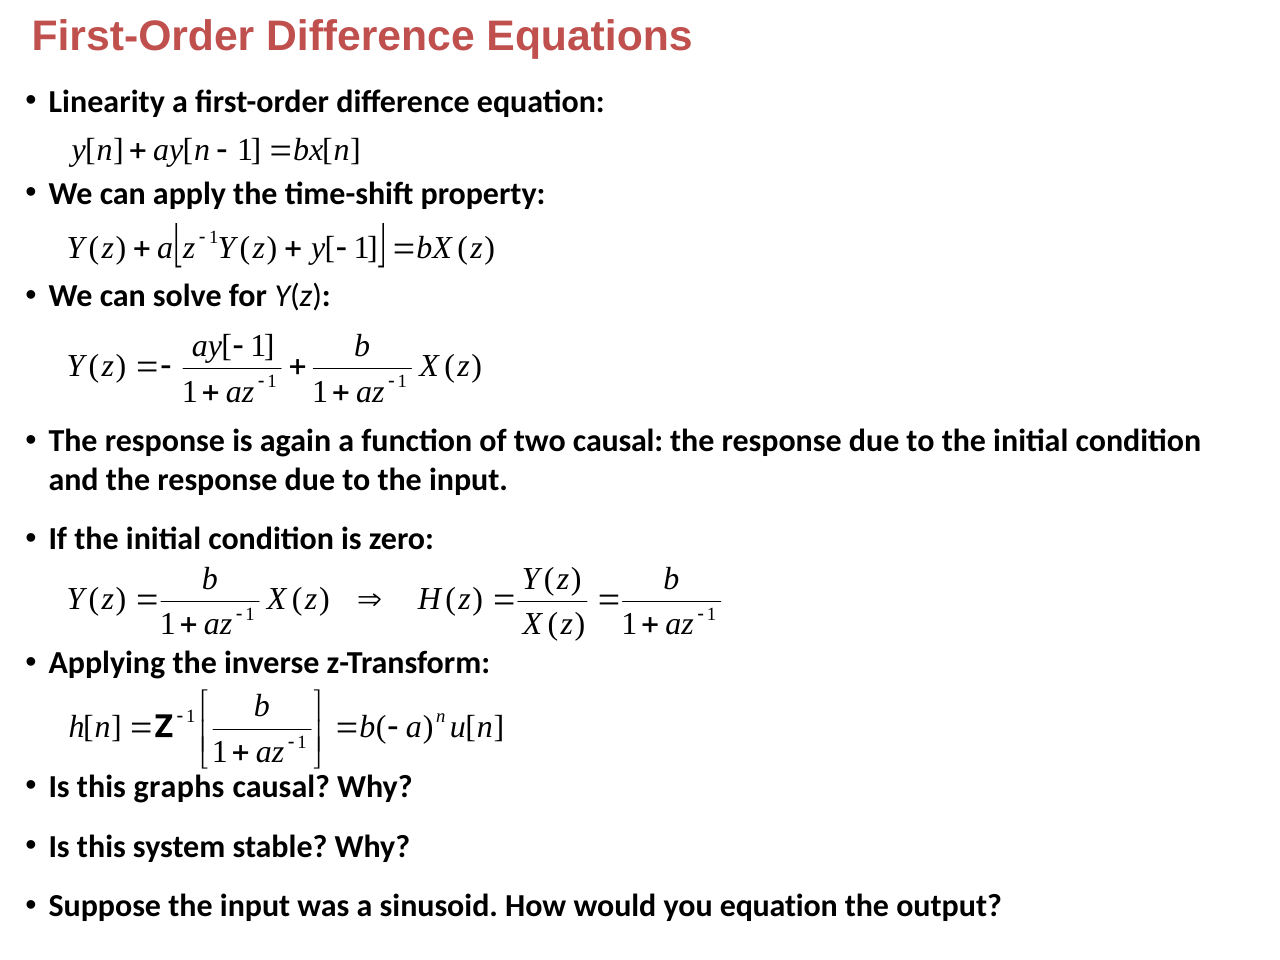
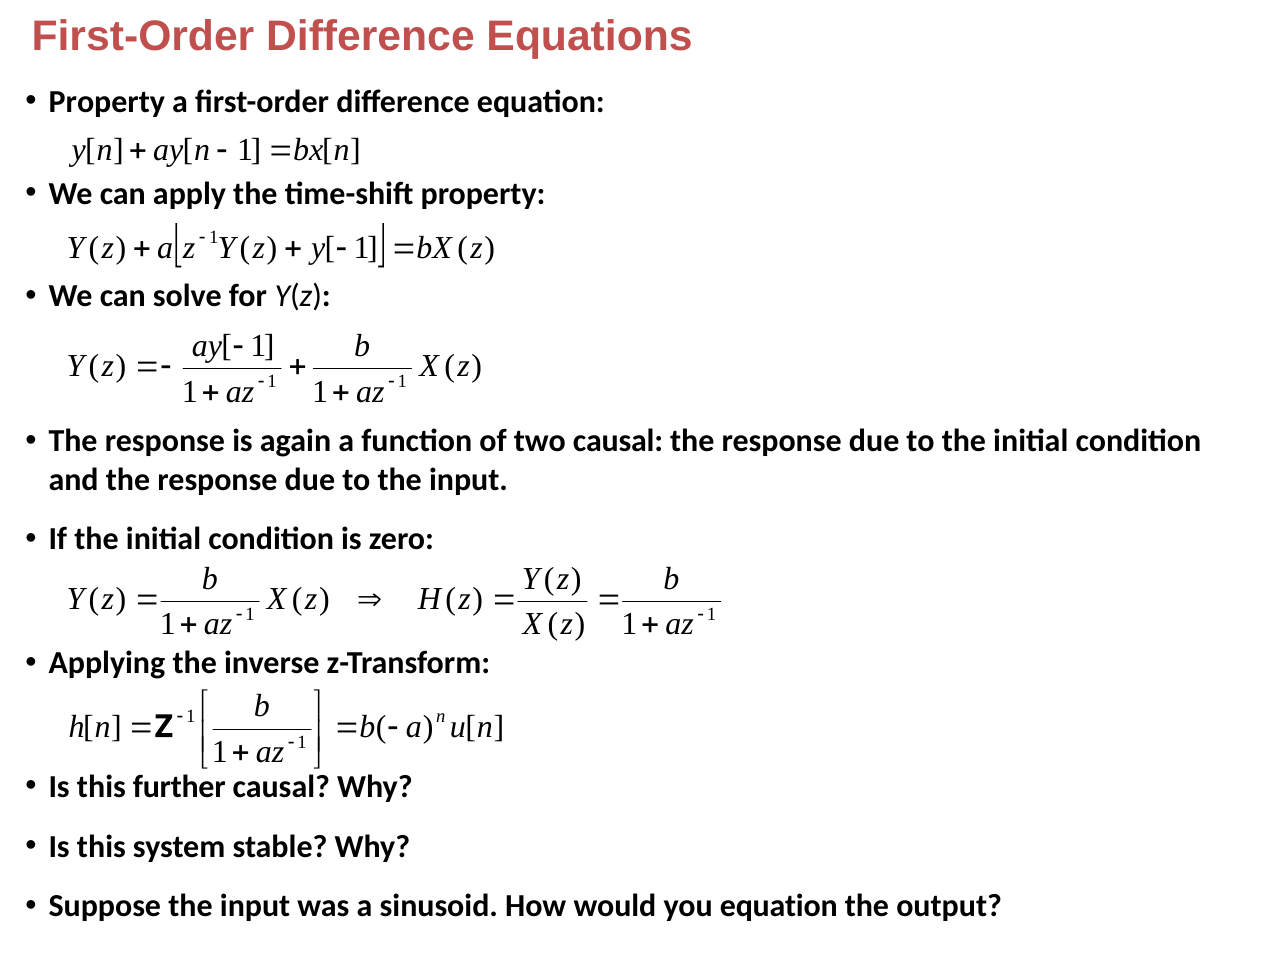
Linearity: Linearity -> Property (107, 102)
graphs: graphs -> further (179, 787)
